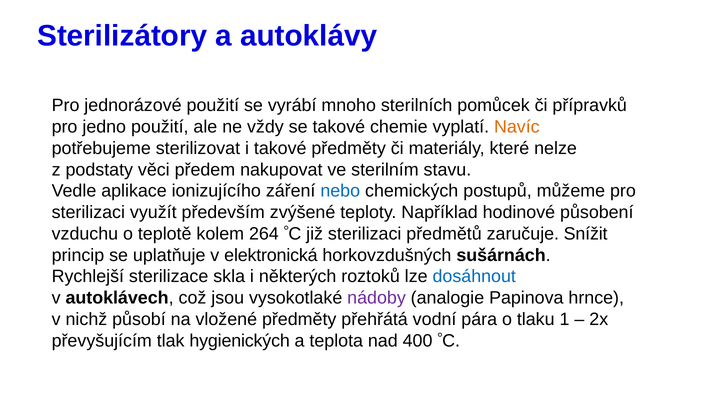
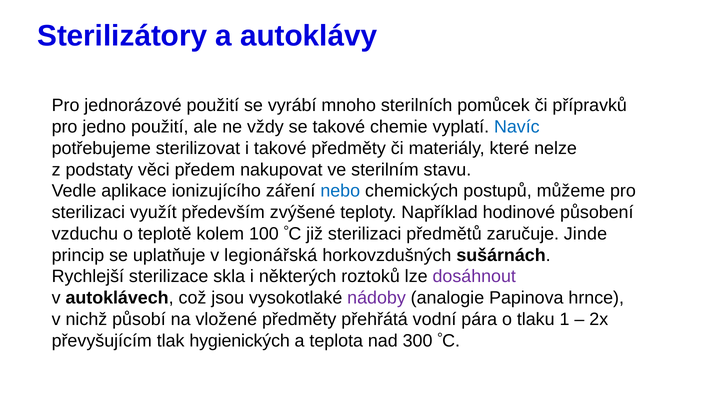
Navíc colour: orange -> blue (517, 127)
264: 264 -> 100 (264, 234)
Snížit: Snížit -> Jinde (585, 234)
elektronická: elektronická -> legionářská (271, 256)
dosáhnout colour: blue -> purple (474, 277)
400: 400 -> 300 (418, 341)
